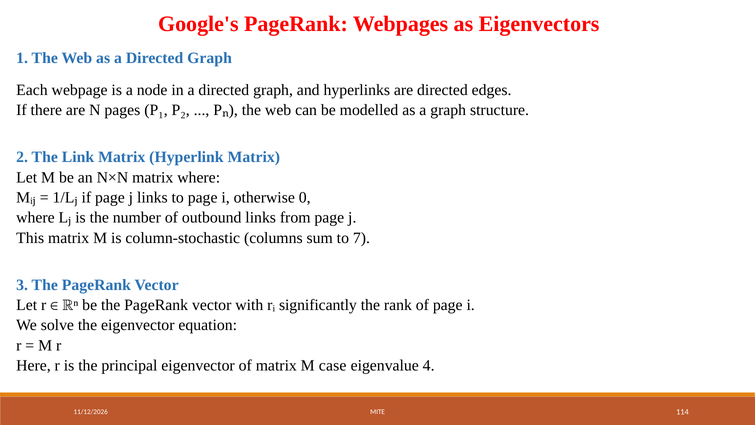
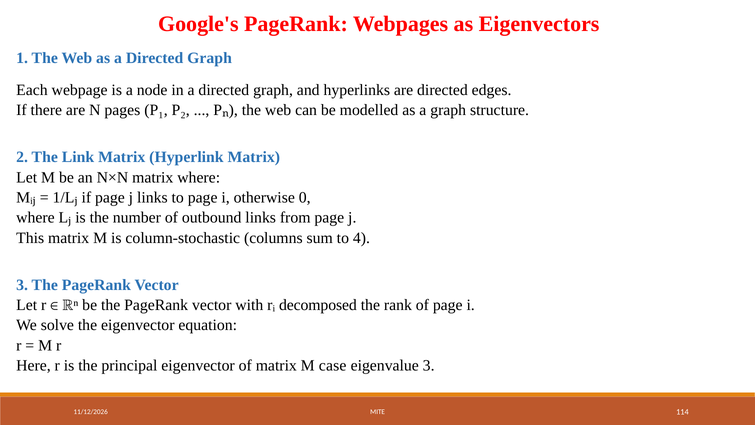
7: 7 -> 4 (361, 238)
significantly: significantly -> decomposed (318, 305)
eigenvalue 4: 4 -> 3 (429, 365)
